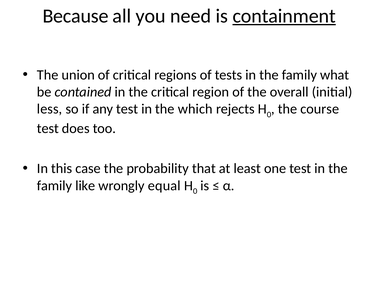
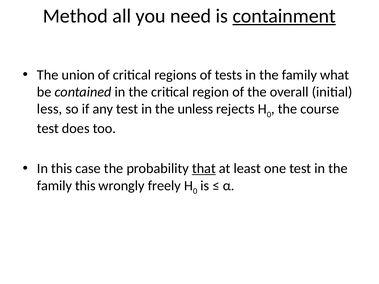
Because: Because -> Method (75, 16)
which: which -> unless (195, 109)
that underline: none -> present (204, 169)
family like: like -> this (85, 186)
equal: equal -> freely (164, 186)
